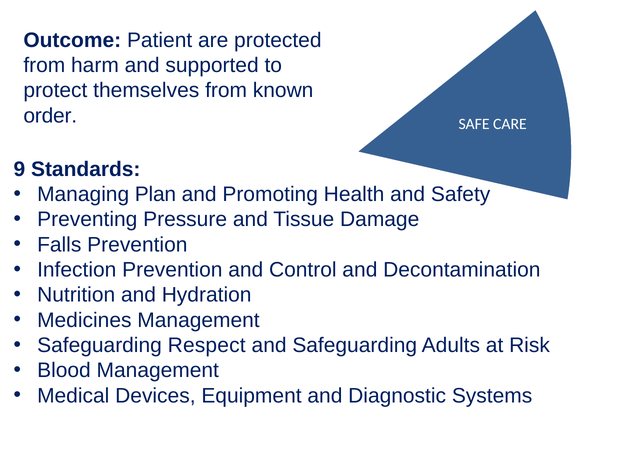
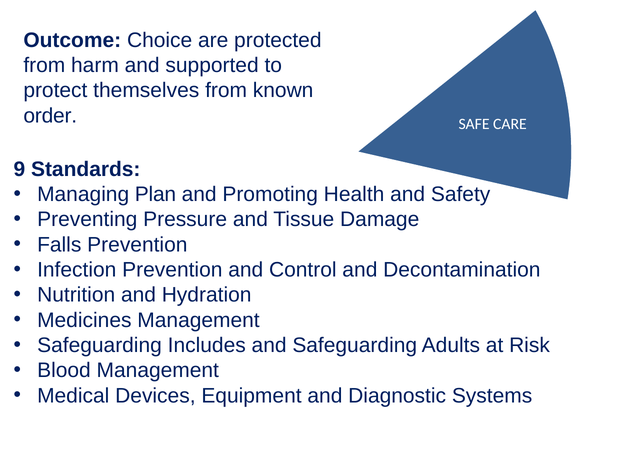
Patient: Patient -> Choice (160, 40)
Respect: Respect -> Includes (207, 345)
